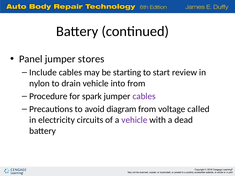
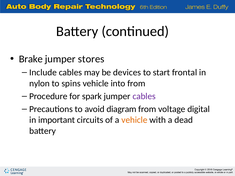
Panel: Panel -> Brake (31, 59)
starting: starting -> devices (127, 73)
review: review -> frontal (185, 73)
drain: drain -> spins (71, 84)
called: called -> digital (199, 109)
electricity: electricity -> important (57, 120)
vehicle colour: purple -> orange (134, 120)
